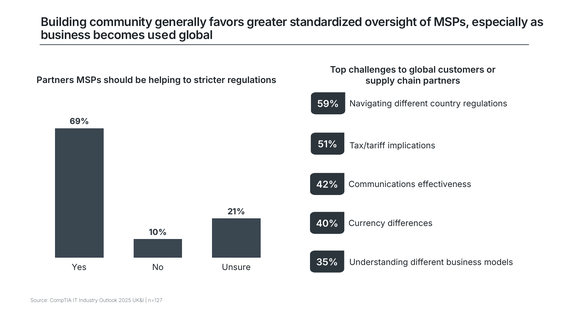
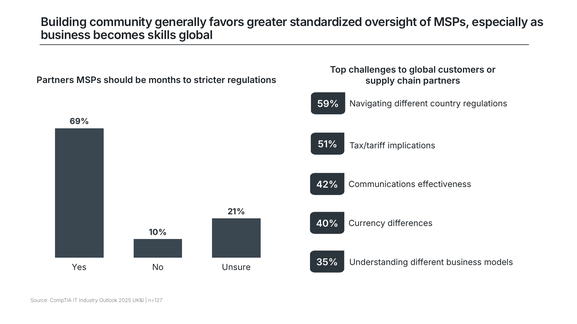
used: used -> skills (162, 35)
helping: helping -> months (165, 80)
